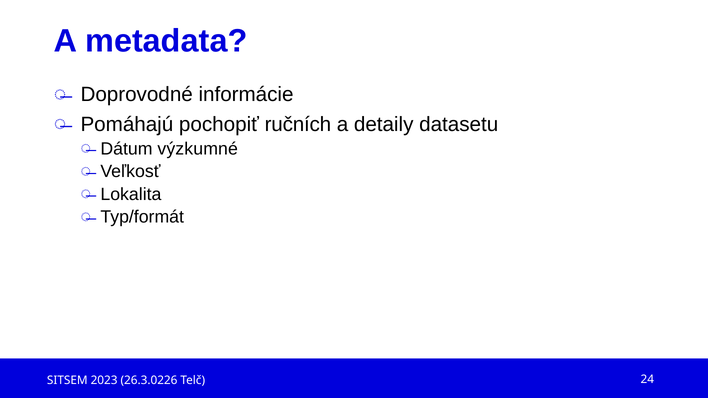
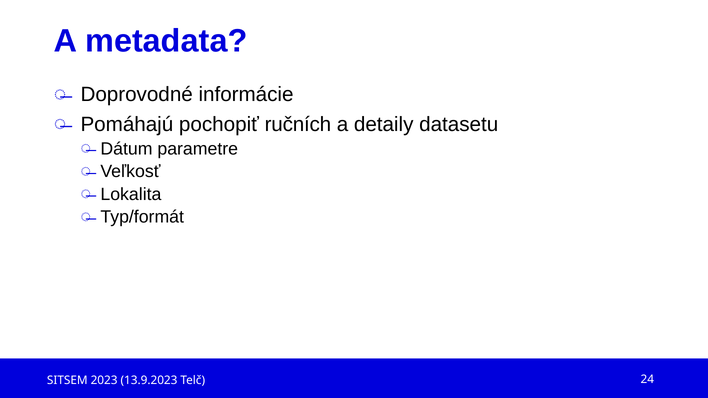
výzkumné: výzkumné -> parametre (198, 149)
26.3.0226: 26.3.0226 -> 13.9.2023 (149, 381)
